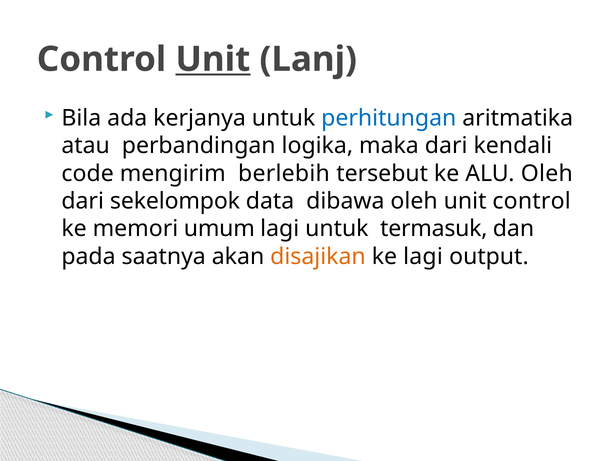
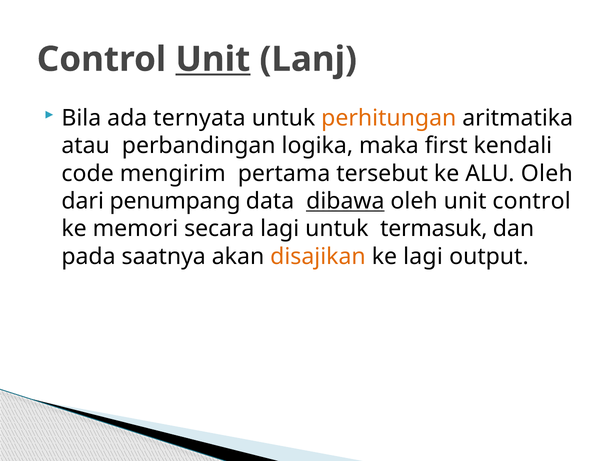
kerjanya: kerjanya -> ternyata (199, 118)
perhitungan colour: blue -> orange (389, 118)
maka dari: dari -> first (446, 146)
berlebih: berlebih -> pertama (284, 174)
sekelompok: sekelompok -> penumpang (175, 201)
dibawa underline: none -> present (345, 201)
umum: umum -> secara (219, 229)
